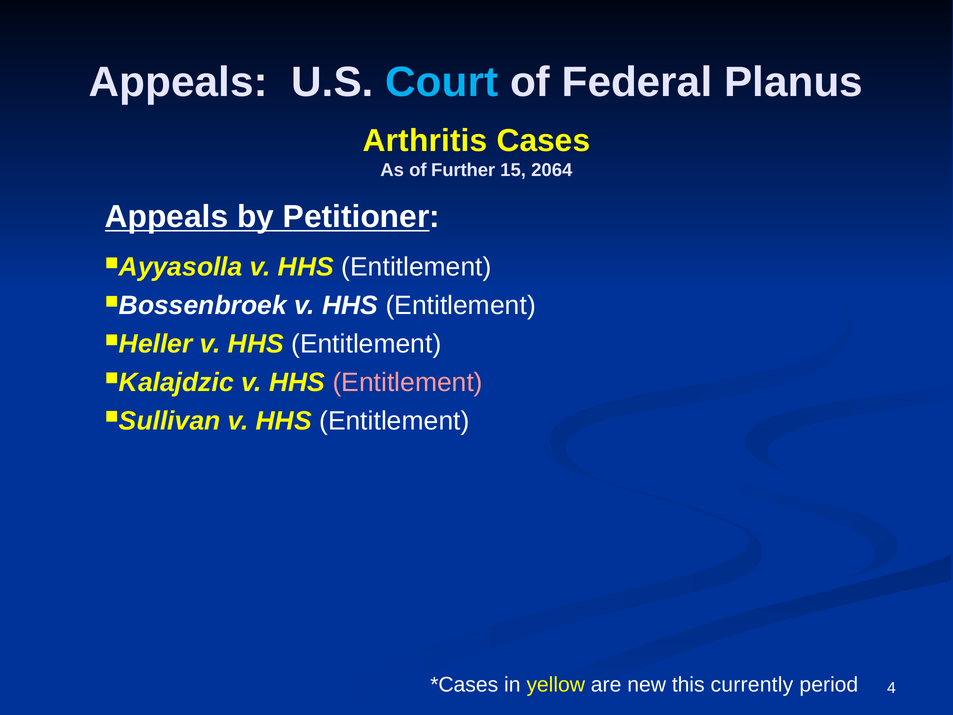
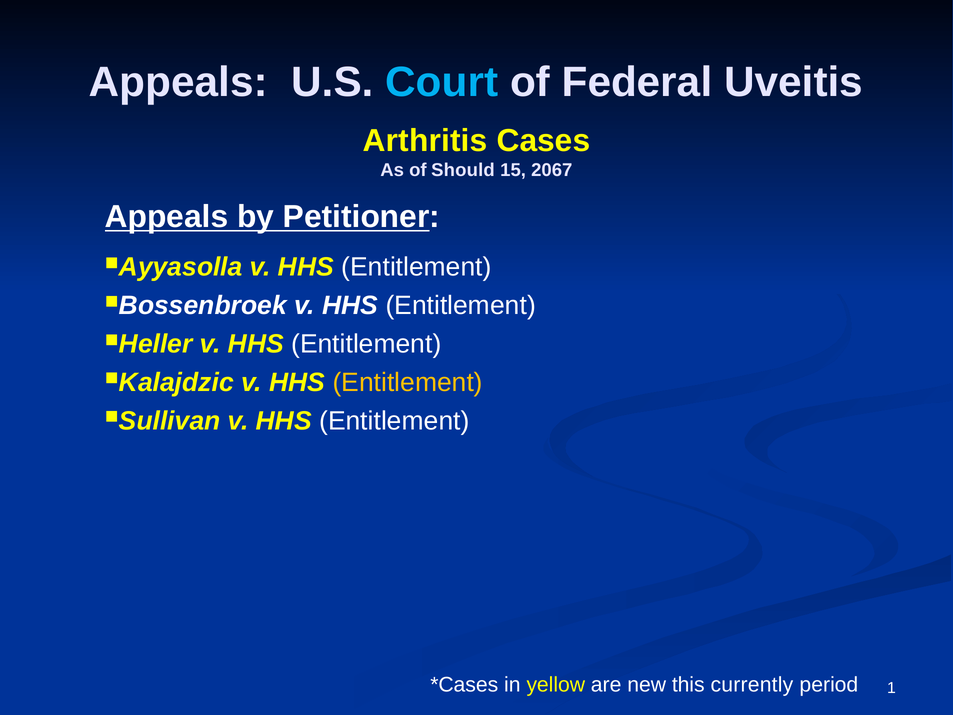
Planus: Planus -> Uveitis (794, 82)
Further: Further -> Should (463, 170)
2064: 2064 -> 2067 (552, 170)
Entitlement colour: pink -> yellow (408, 382)
4: 4 -> 1 (891, 688)
